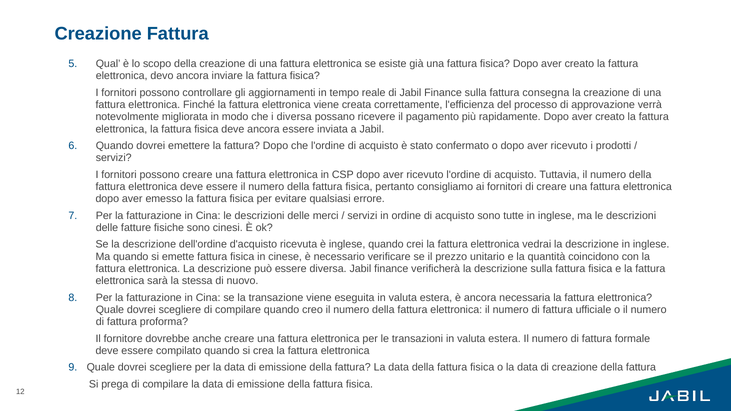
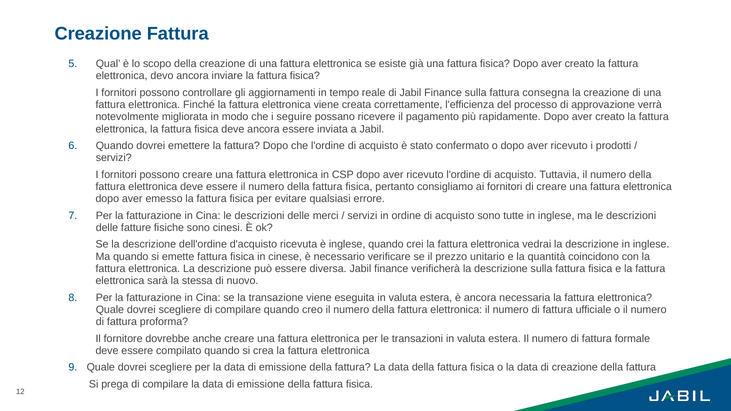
i diversa: diversa -> seguire (294, 117)
